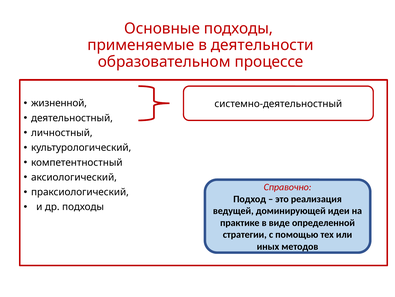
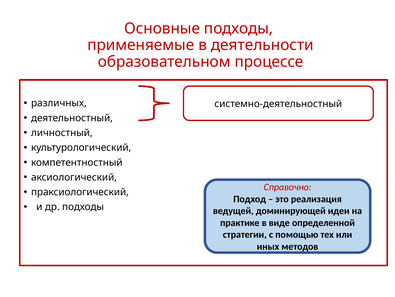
жизненной: жизненной -> различных (59, 103)
